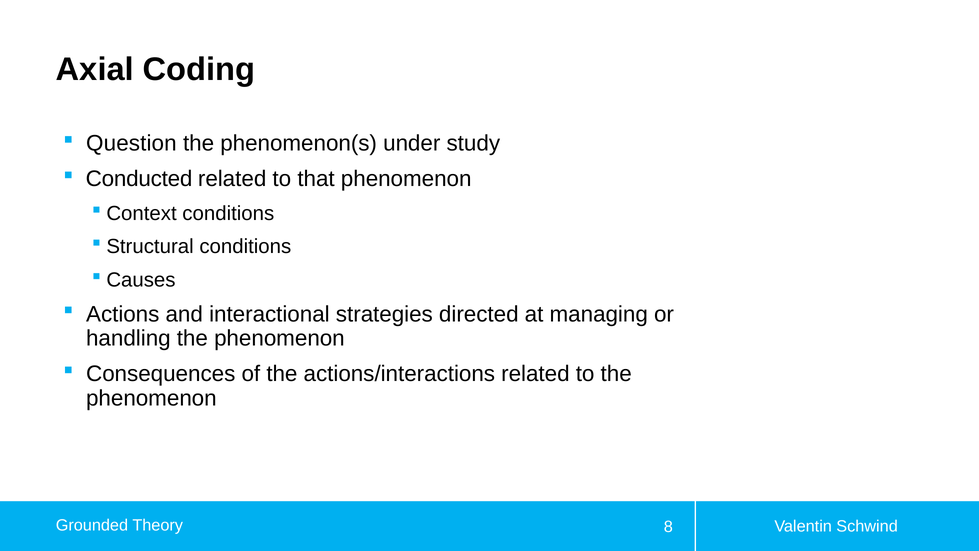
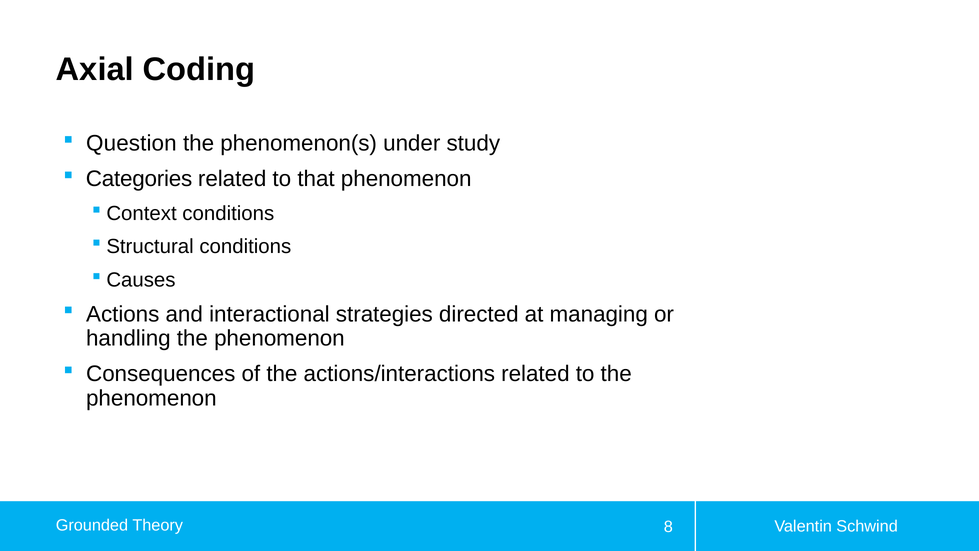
Conducted: Conducted -> Categories (139, 179)
